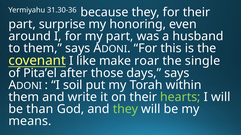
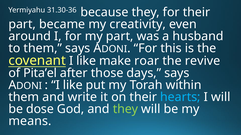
surprise: surprise -> became (62, 24)
honoring: honoring -> creativity (138, 24)
single: single -> revive (203, 61)
soil: soil -> like (73, 85)
hearts colour: light green -> light blue (180, 97)
than: than -> dose (40, 109)
